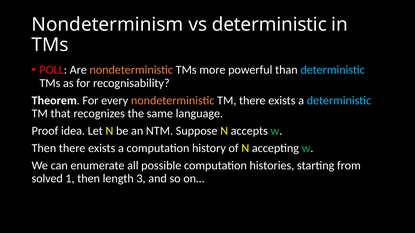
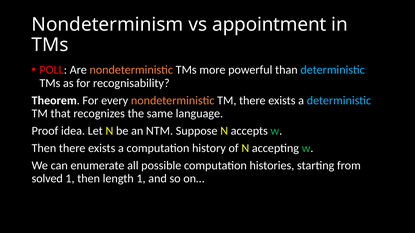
vs deterministic: deterministic -> appointment (269, 25)
length 3: 3 -> 1 (141, 179)
